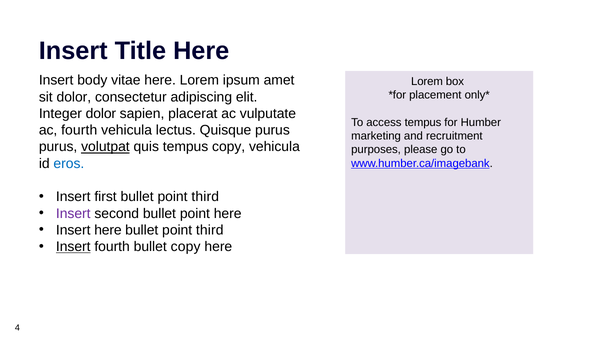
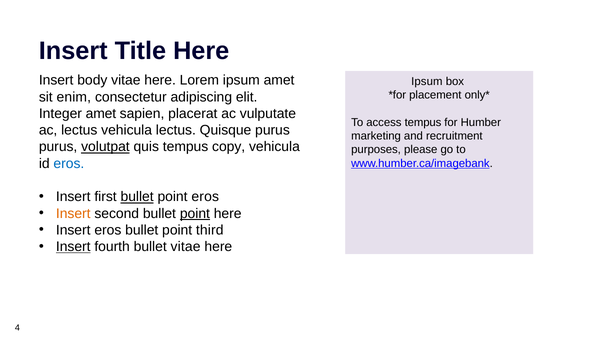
Lorem: Lorem -> Ipsum (427, 82)
sit dolor: dolor -> enim (74, 97)
Integer dolor: dolor -> amet (101, 114)
ac fourth: fourth -> lectus (79, 130)
bullet underline: none -> present (137, 197)
third: third -> eros (205, 197)
Insert colour: purple -> orange (73, 214)
point underline: none -> present (195, 214)
Insert here: here -> eros (108, 230)
bullet copy: copy -> vitae (186, 247)
